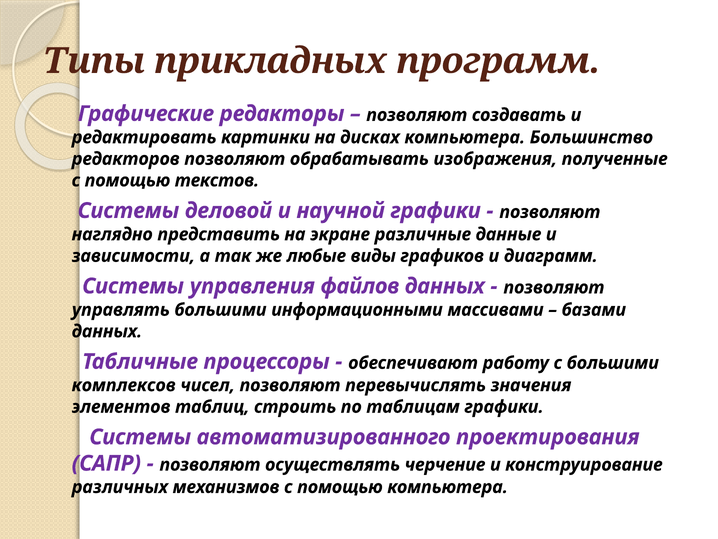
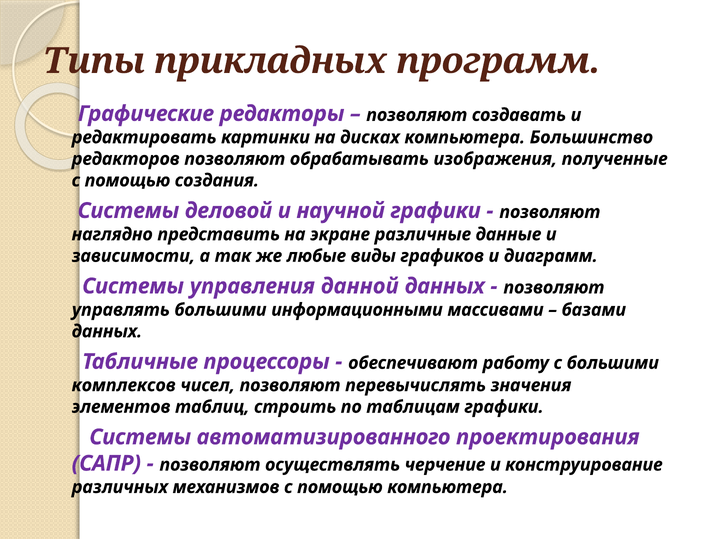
текстов: текстов -> создания (217, 180)
файлов: файлов -> данной (360, 286)
